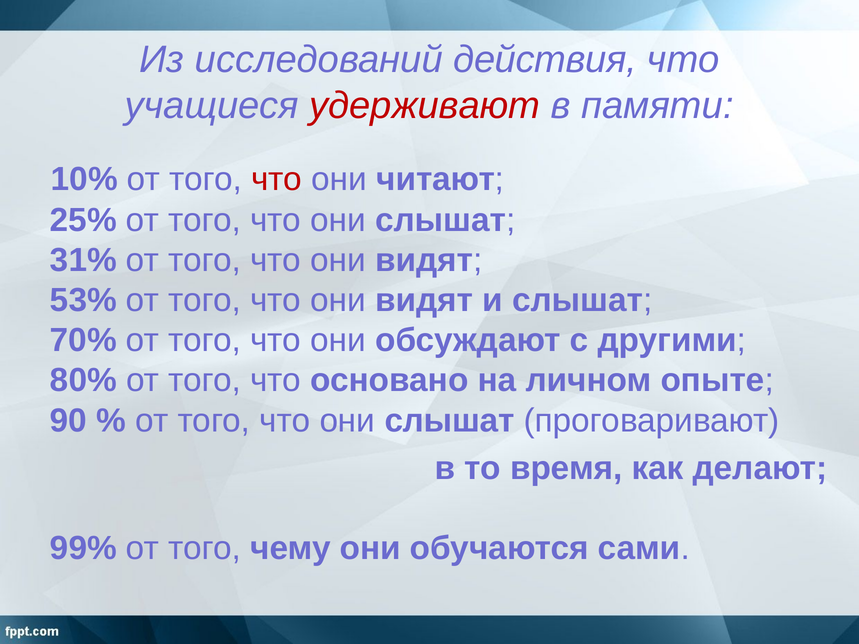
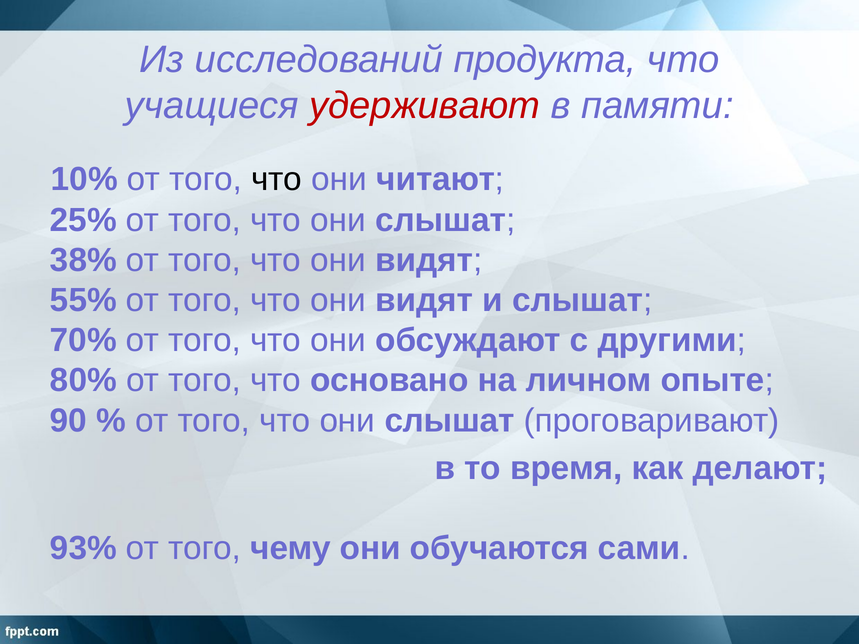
действия: действия -> продукта (545, 60)
что colour: red -> black (277, 179)
31%: 31% -> 38% (83, 260)
53%: 53% -> 55% (83, 300)
99%: 99% -> 93% (83, 549)
